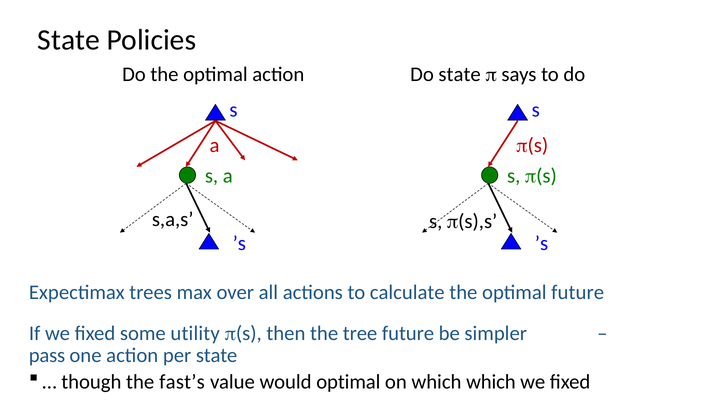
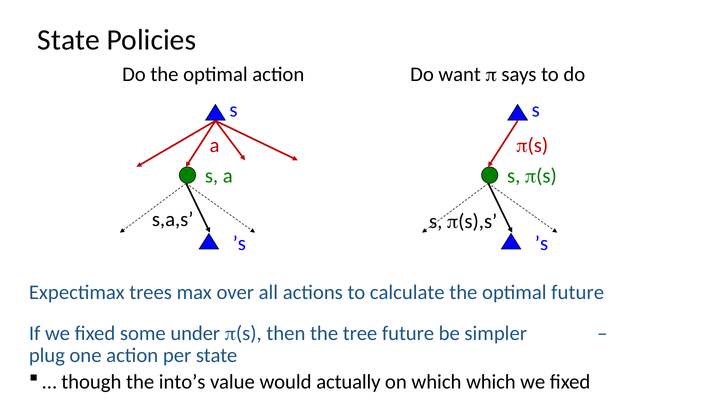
Do state: state -> want (460, 75)
utility: utility -> under (195, 333)
pass: pass -> plug (47, 356)
fast’s: fast’s -> into’s (182, 382)
would optimal: optimal -> actually (348, 382)
